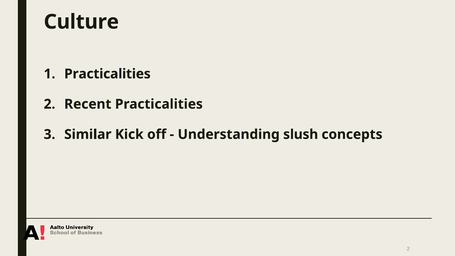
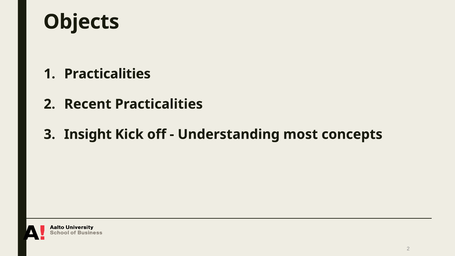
Culture: Culture -> Objects (81, 22)
Similar: Similar -> Insight (88, 134)
slush: slush -> most (301, 134)
